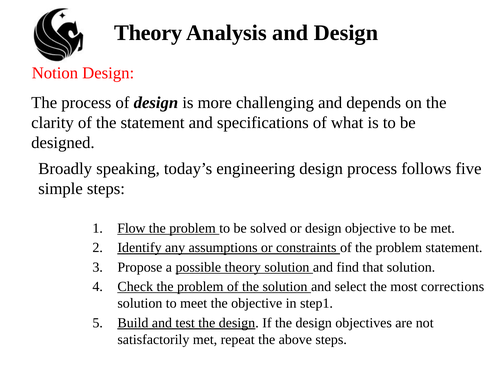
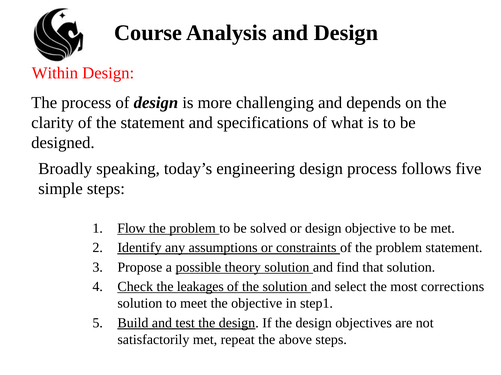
Theory: Theory -> Course (148, 33)
Notion: Notion -> Within (55, 73)
Check the problem: problem -> leakages (200, 287)
